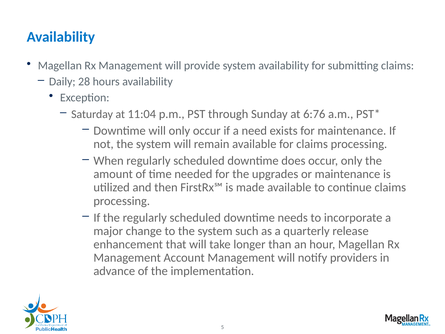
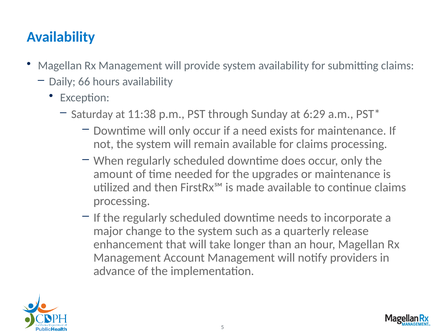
28: 28 -> 66 (84, 82)
11:04: 11:04 -> 11:38 (142, 114)
6:76: 6:76 -> 6:29 (314, 114)
